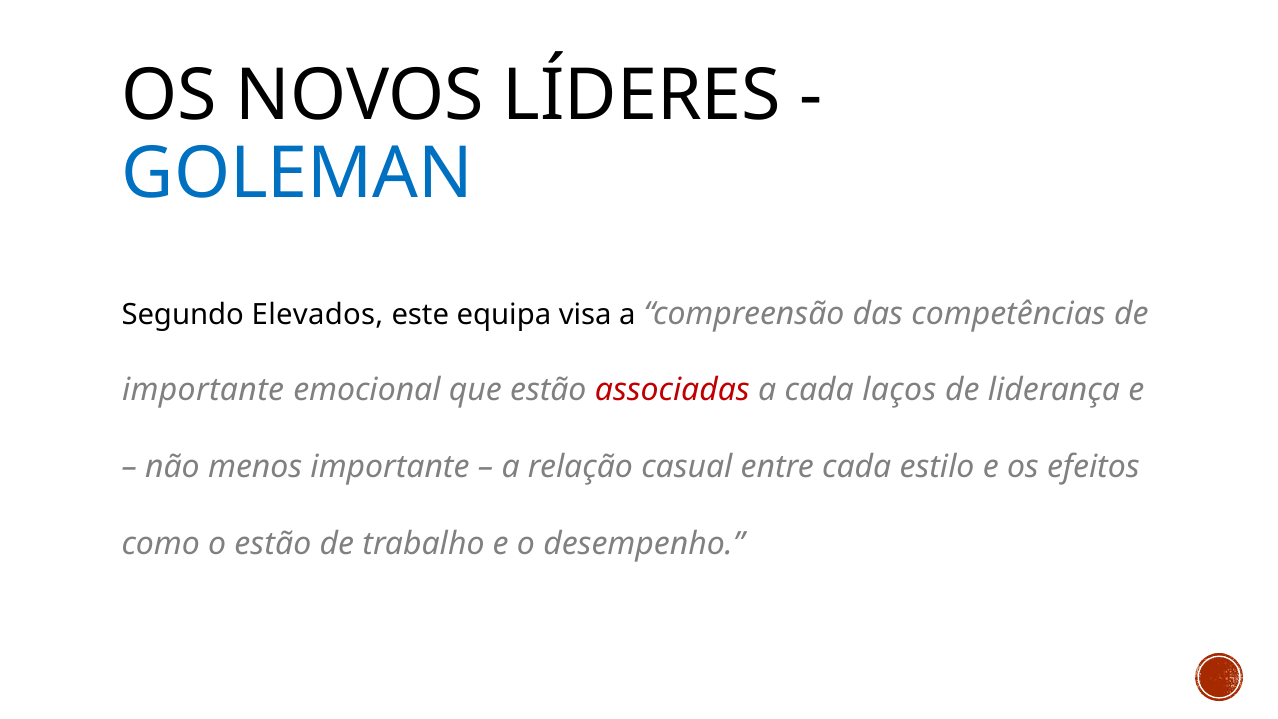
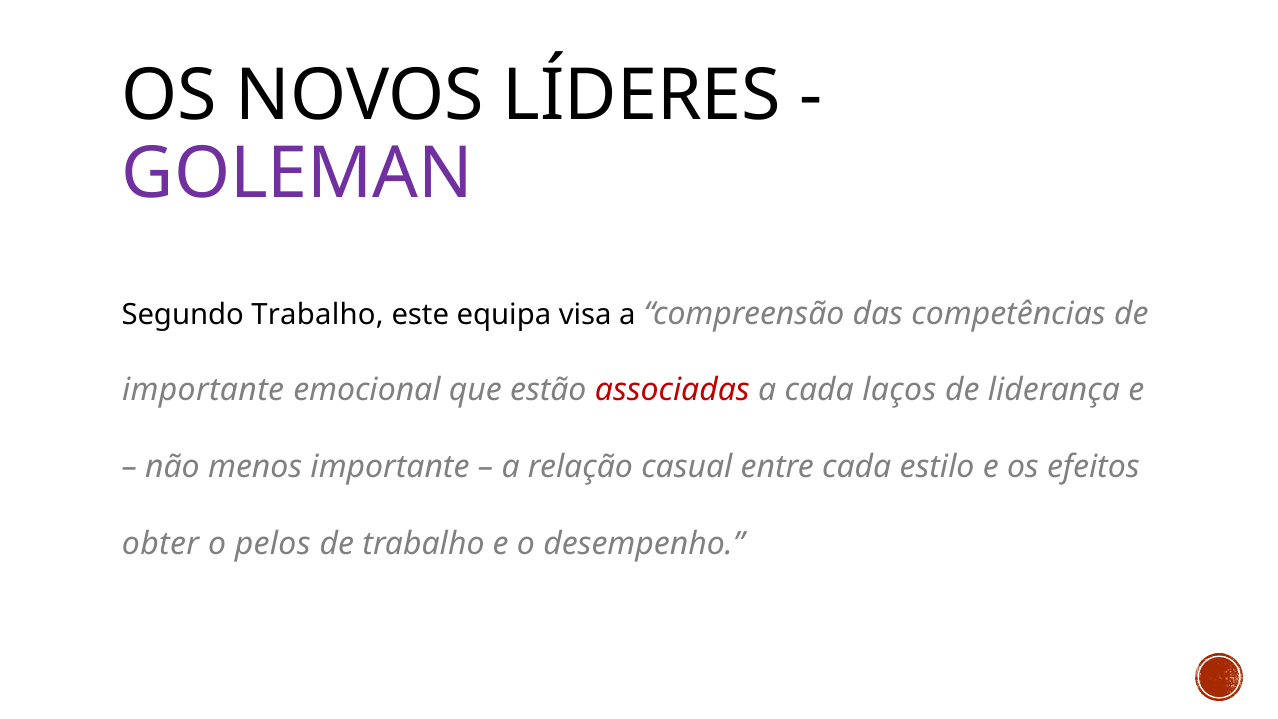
GOLEMAN colour: blue -> purple (298, 173)
Segundo Elevados: Elevados -> Trabalho (318, 314)
como: como -> obter (161, 543)
o estão: estão -> pelos (273, 543)
